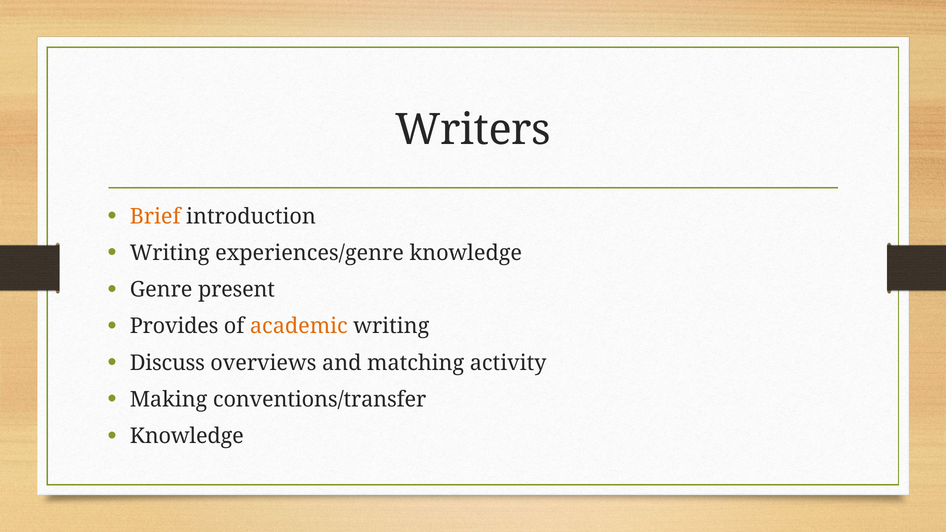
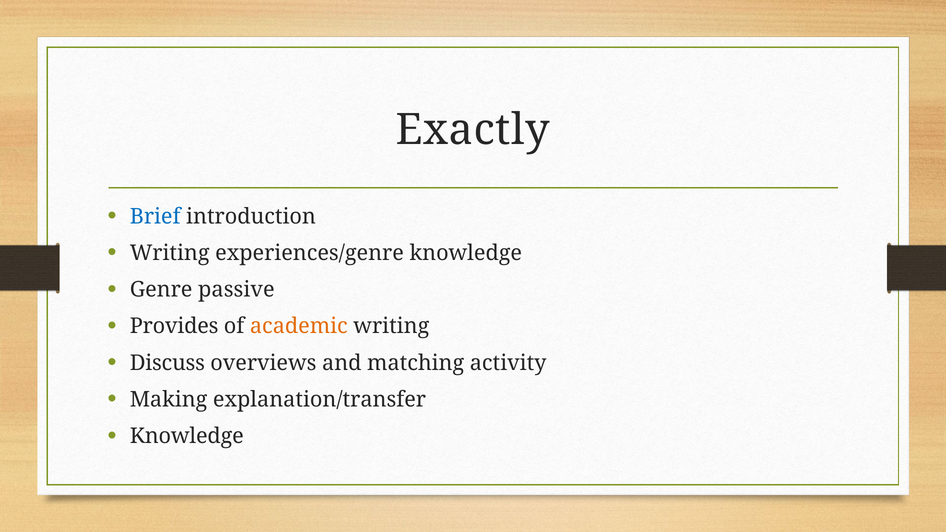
Writers: Writers -> Exactly (473, 130)
Brief colour: orange -> blue (155, 216)
present: present -> passive (236, 290)
conventions/transfer: conventions/transfer -> explanation/transfer (320, 400)
